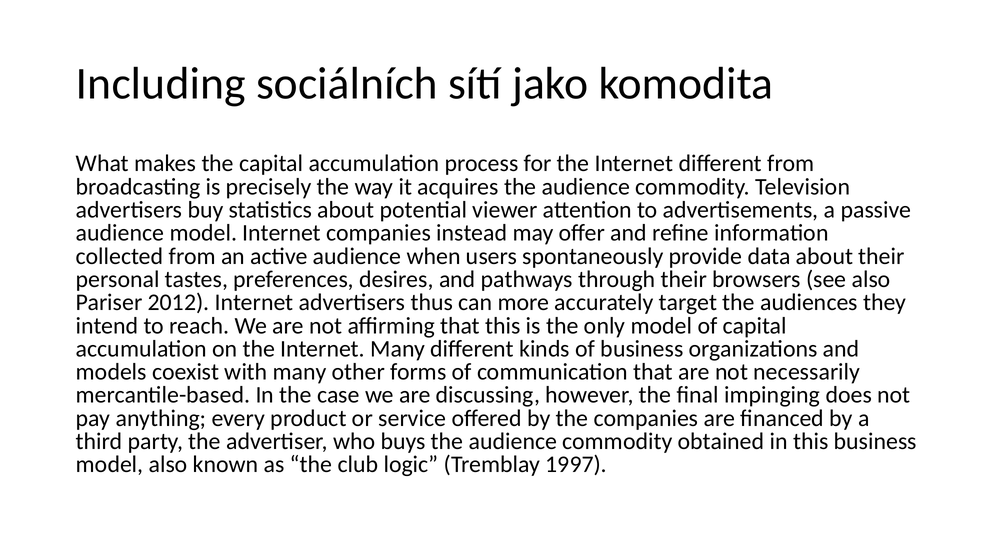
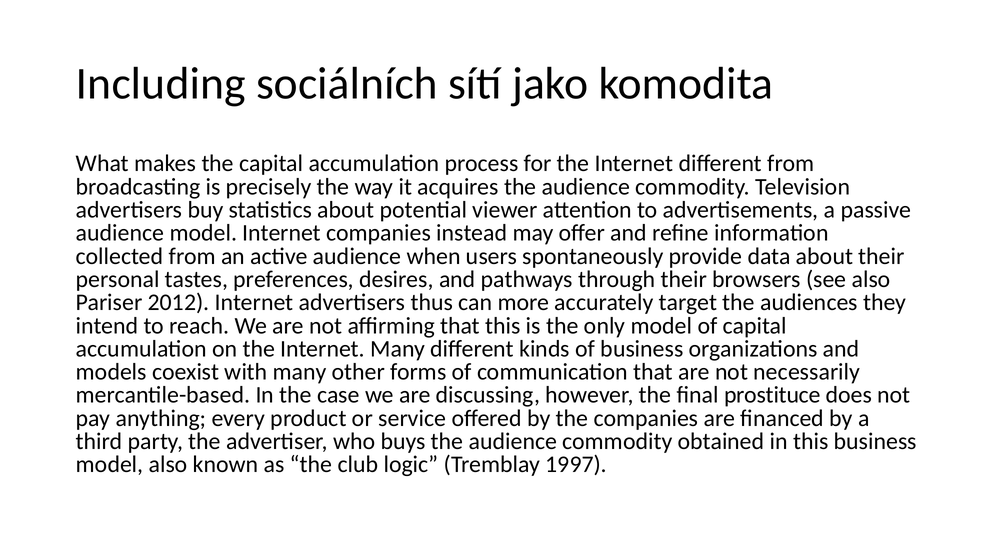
impinging: impinging -> prostituce (772, 395)
